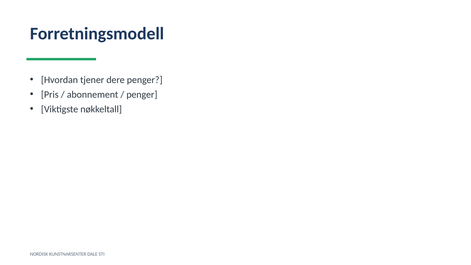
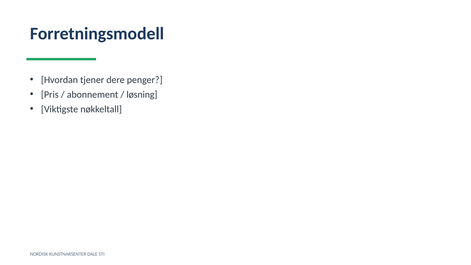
penger: penger -> løsning (142, 95)
